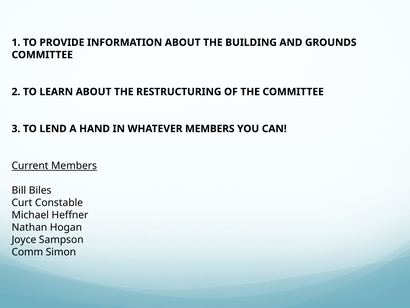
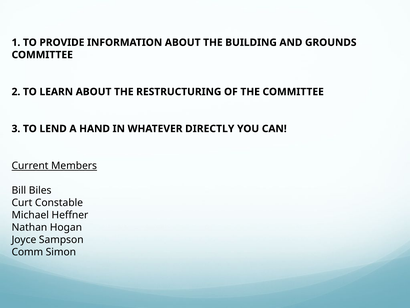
WHATEVER MEMBERS: MEMBERS -> DIRECTLY (210, 129)
